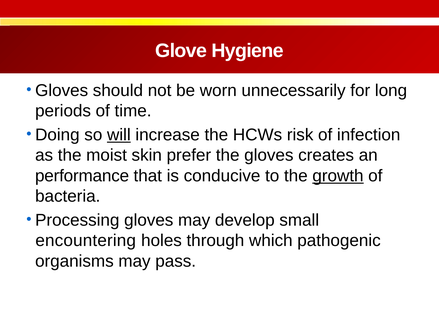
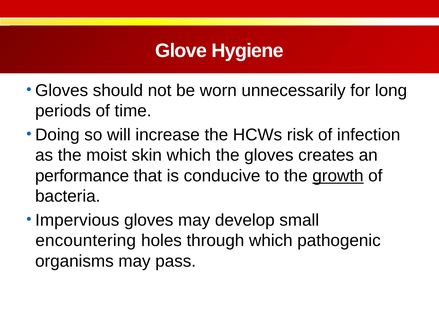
will underline: present -> none (119, 135)
skin prefer: prefer -> which (189, 155)
Processing: Processing -> Impervious (77, 220)
